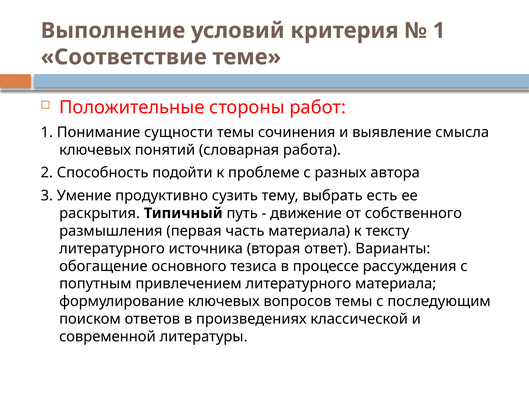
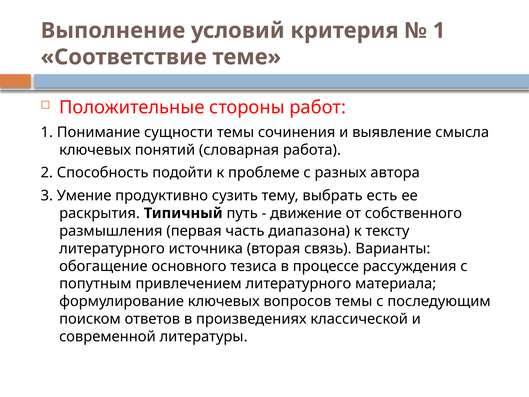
часть материала: материала -> диапазона (309, 231)
ответ: ответ -> связь (328, 248)
